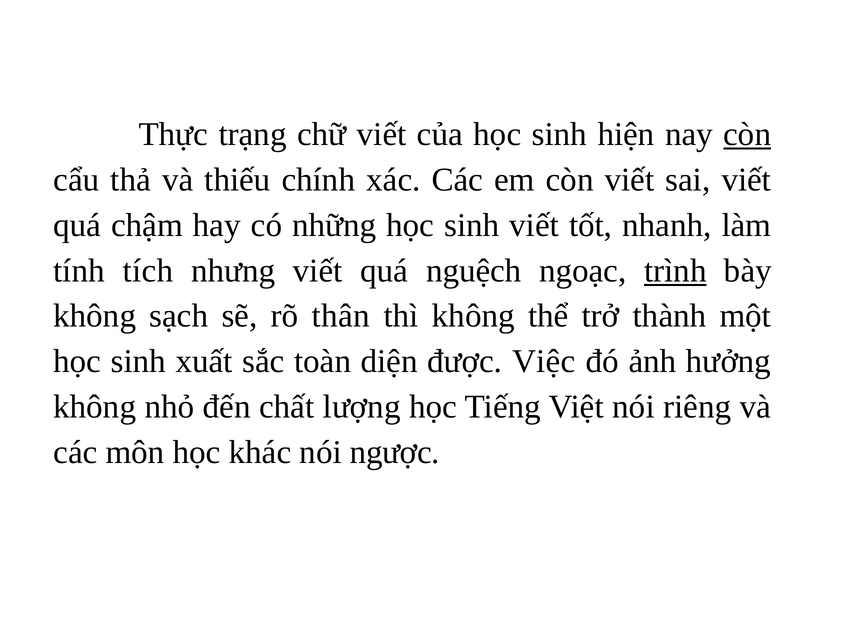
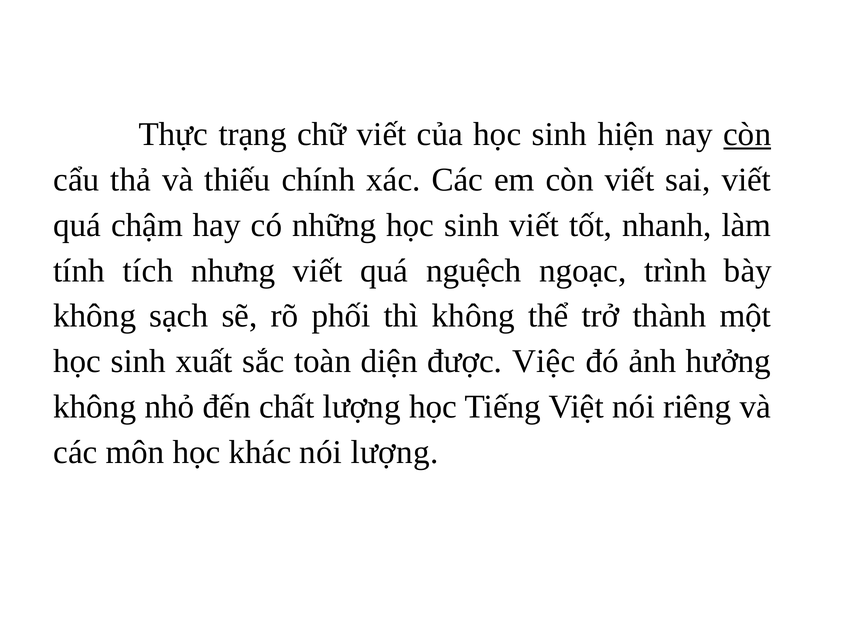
trình underline: present -> none (675, 271)
thân: thân -> phối (341, 316)
nói ngược: ngược -> lượng (394, 452)
